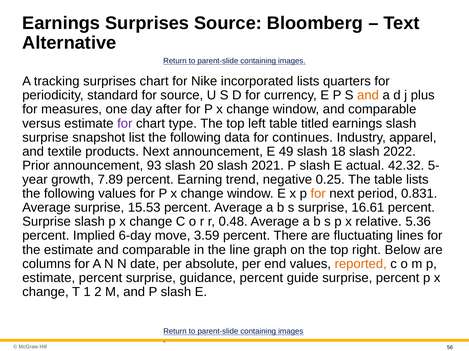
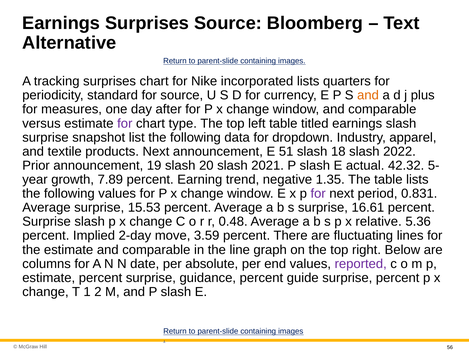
continues: continues -> dropdown (303, 138)
49: 49 -> 51 (286, 152)
93: 93 -> 19 (154, 166)
0.25: 0.25 -> 1.35 (330, 180)
for colour: orange -> purple (318, 194)
6-day: 6-day -> 2-day (135, 236)
reported colour: orange -> purple (361, 264)
